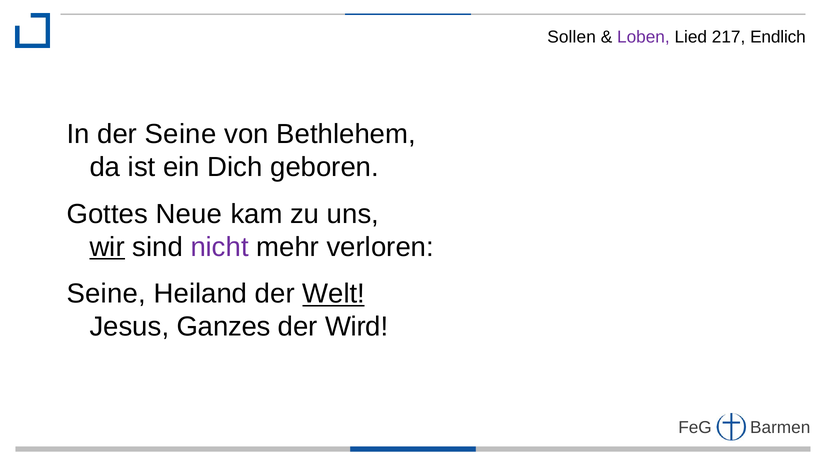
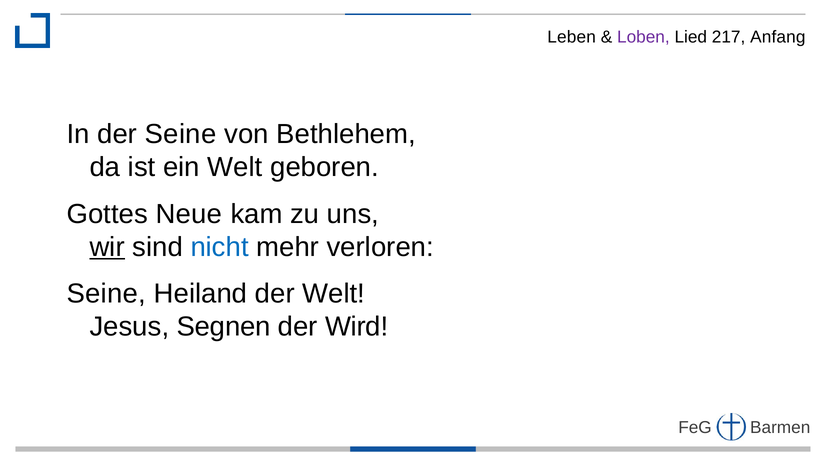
Sollen: Sollen -> Leben (572, 37)
Endlich: Endlich -> Anfang (778, 37)
ein Dich: Dich -> Welt (235, 167)
nicht colour: purple -> blue (220, 247)
Welt underline: present -> none (334, 294)
Ganzes: Ganzes -> Segnen (224, 327)
